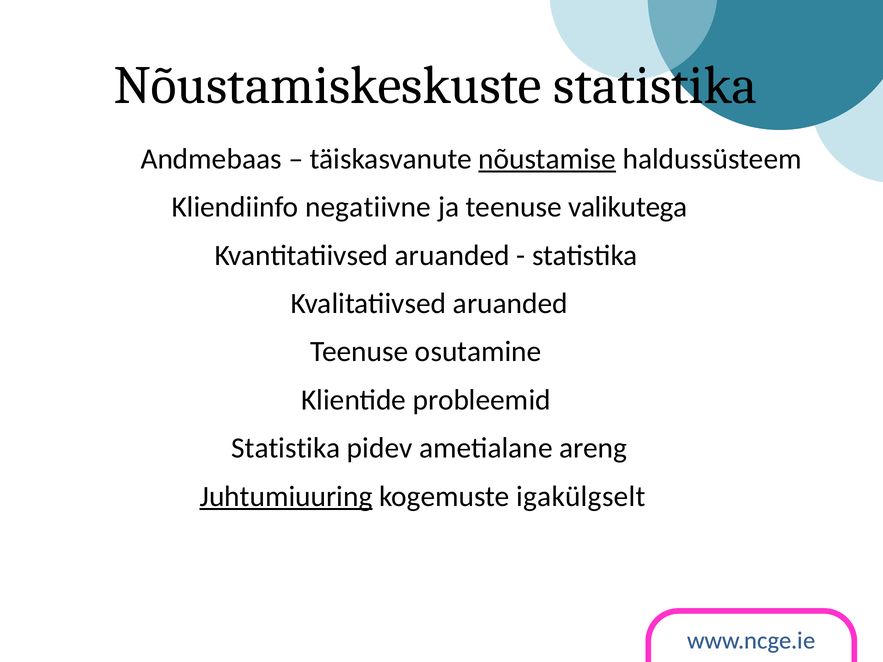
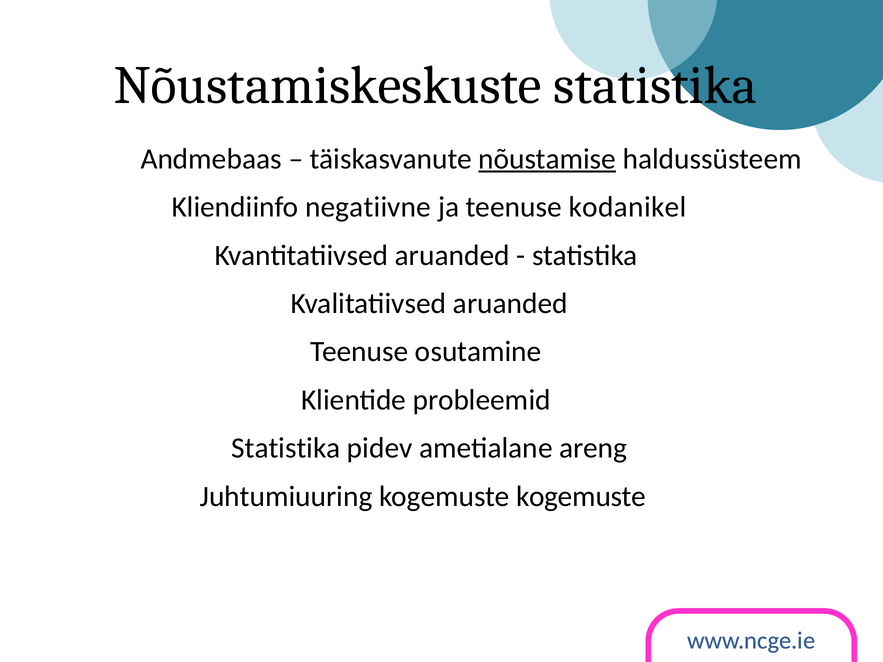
valikutega: valikutega -> kodanikel (628, 207)
Juhtumiuuring underline: present -> none (286, 497)
kogemuste igakülgselt: igakülgselt -> kogemuste (581, 497)
